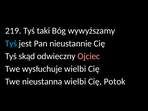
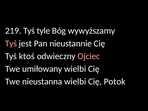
taki: taki -> tyle (43, 31)
Tyś colour: light blue -> pink (11, 43)
skąd: skąd -> ktoś (27, 56)
wysłuchuje: wysłuchuje -> umiłowany (42, 69)
